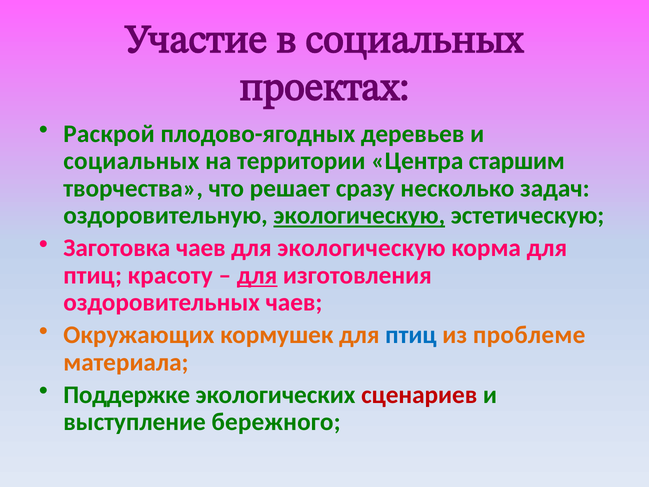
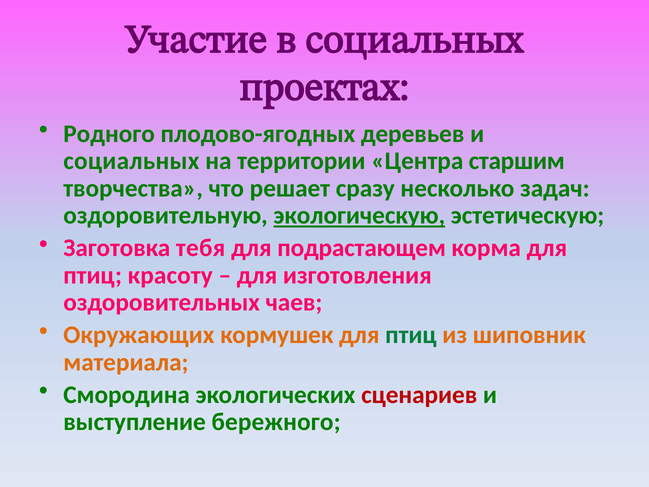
Раскрой: Раскрой -> Родного (109, 134)
Заготовка чаев: чаев -> тебя (201, 248)
для экологическую: экологическую -> подрастающем (362, 248)
для underline: present -> none (257, 275)
птиц colour: blue -> green (411, 335)
проблеме: проблеме -> шиповник (529, 335)
Поддержке: Поддержке -> Смородина (127, 395)
